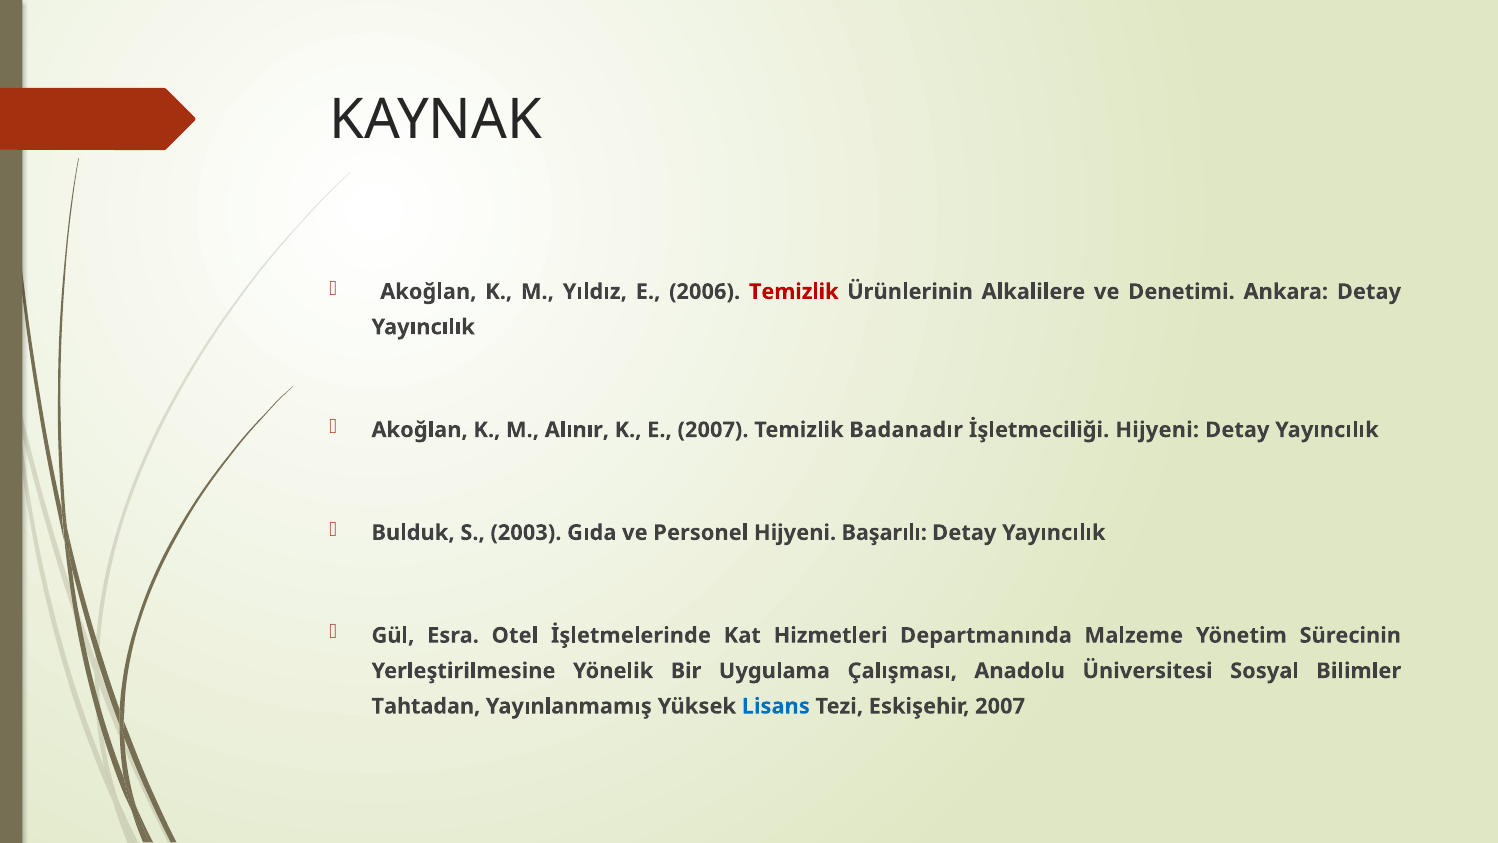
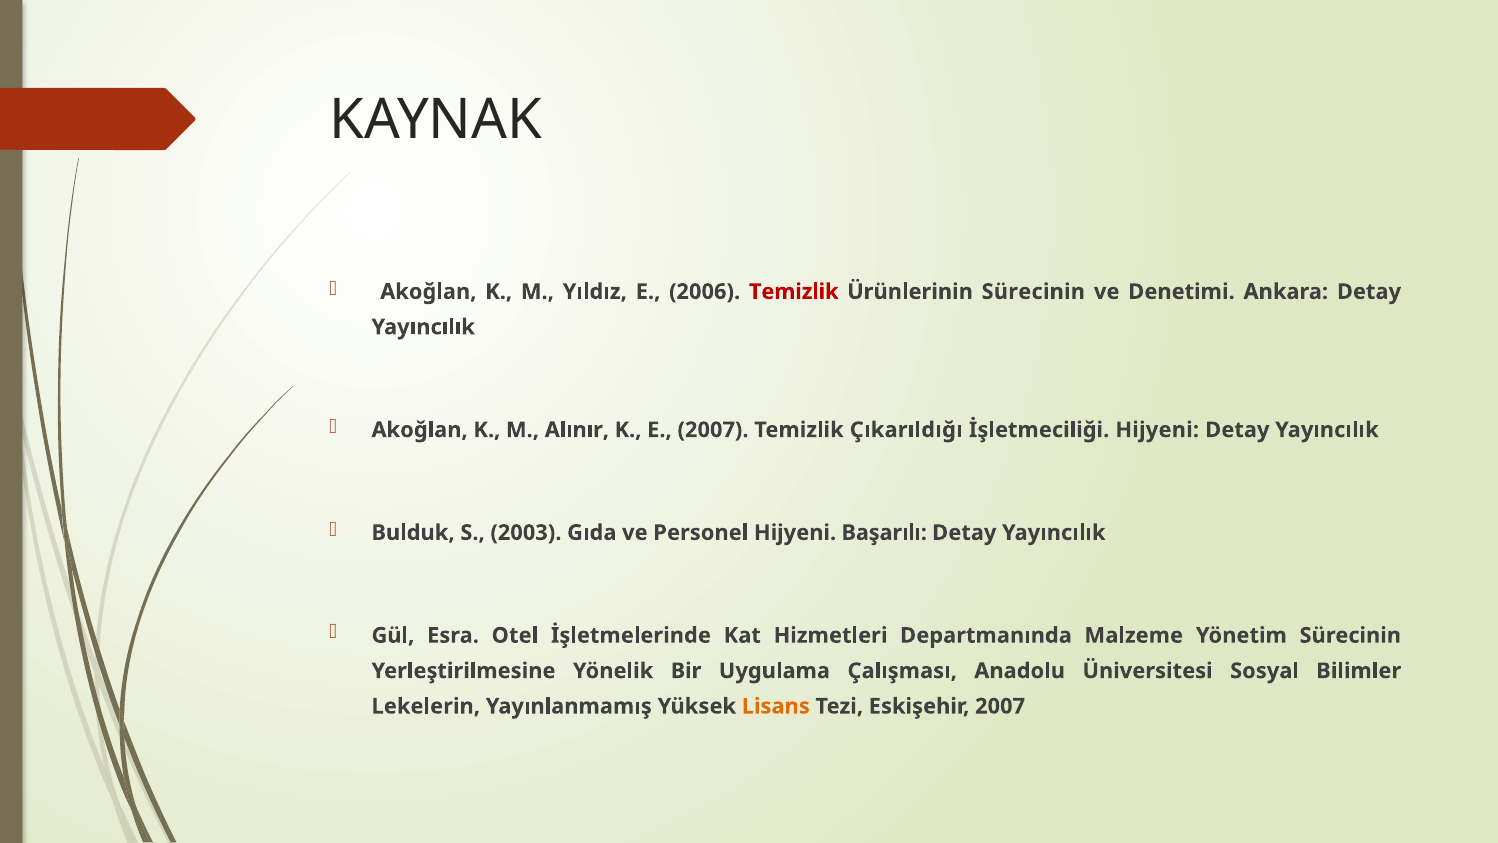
Ürünlerinin Alkalilere: Alkalilere -> Sürecinin (1033, 292)
Badanadır: Badanadır -> Çıkarıldığı (906, 430)
Tahtadan: Tahtadan -> Lekelerin (426, 706)
Lisans colour: blue -> orange (776, 706)
